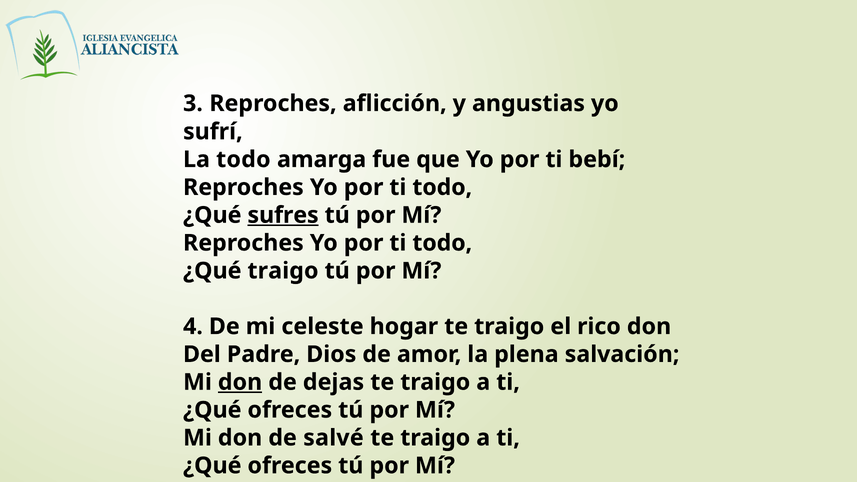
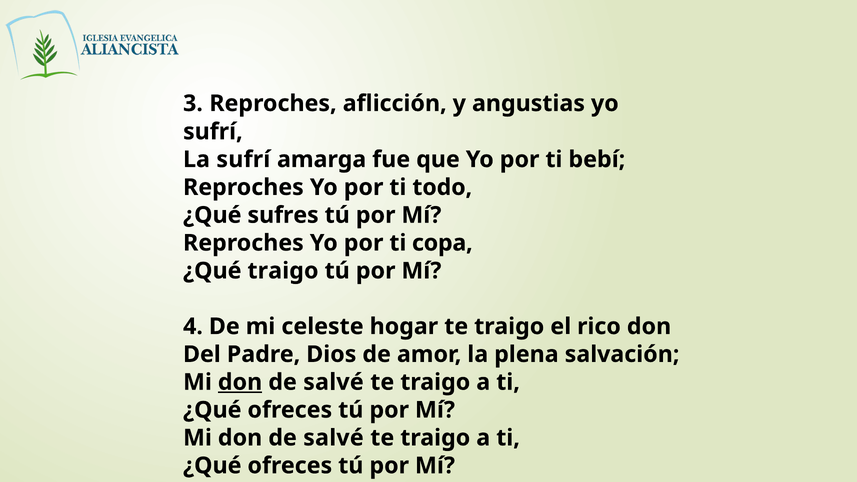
La todo: todo -> sufrí (243, 159)
sufres underline: present -> none (283, 215)
todo: todo -> copa (442, 243)
dejas: dejas -> salvé (333, 382)
